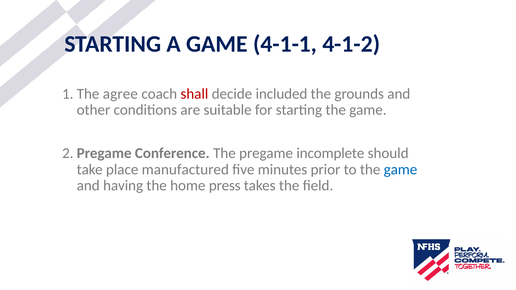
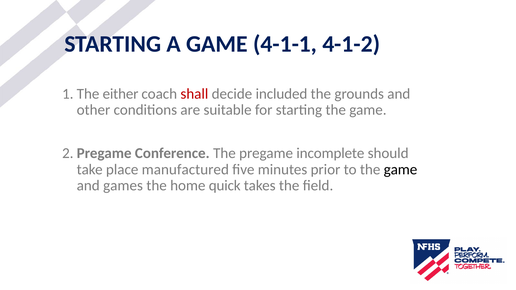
agree: agree -> either (121, 94)
game colour: blue -> black (400, 170)
having: having -> games (123, 186)
press: press -> quick (225, 186)
